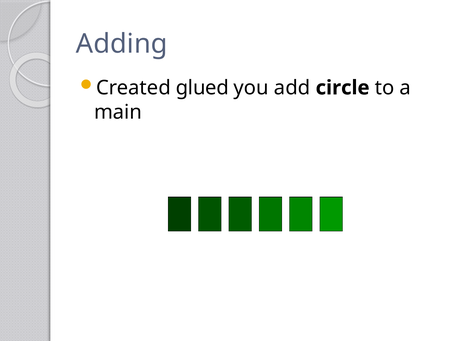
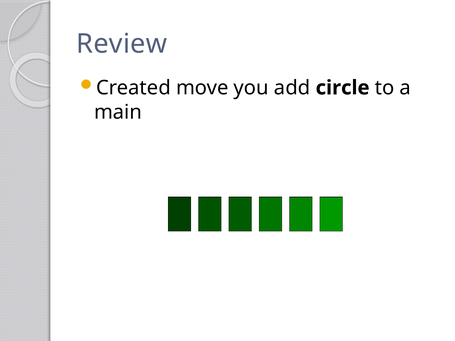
Adding: Adding -> Review (122, 44)
glued: glued -> move (202, 88)
